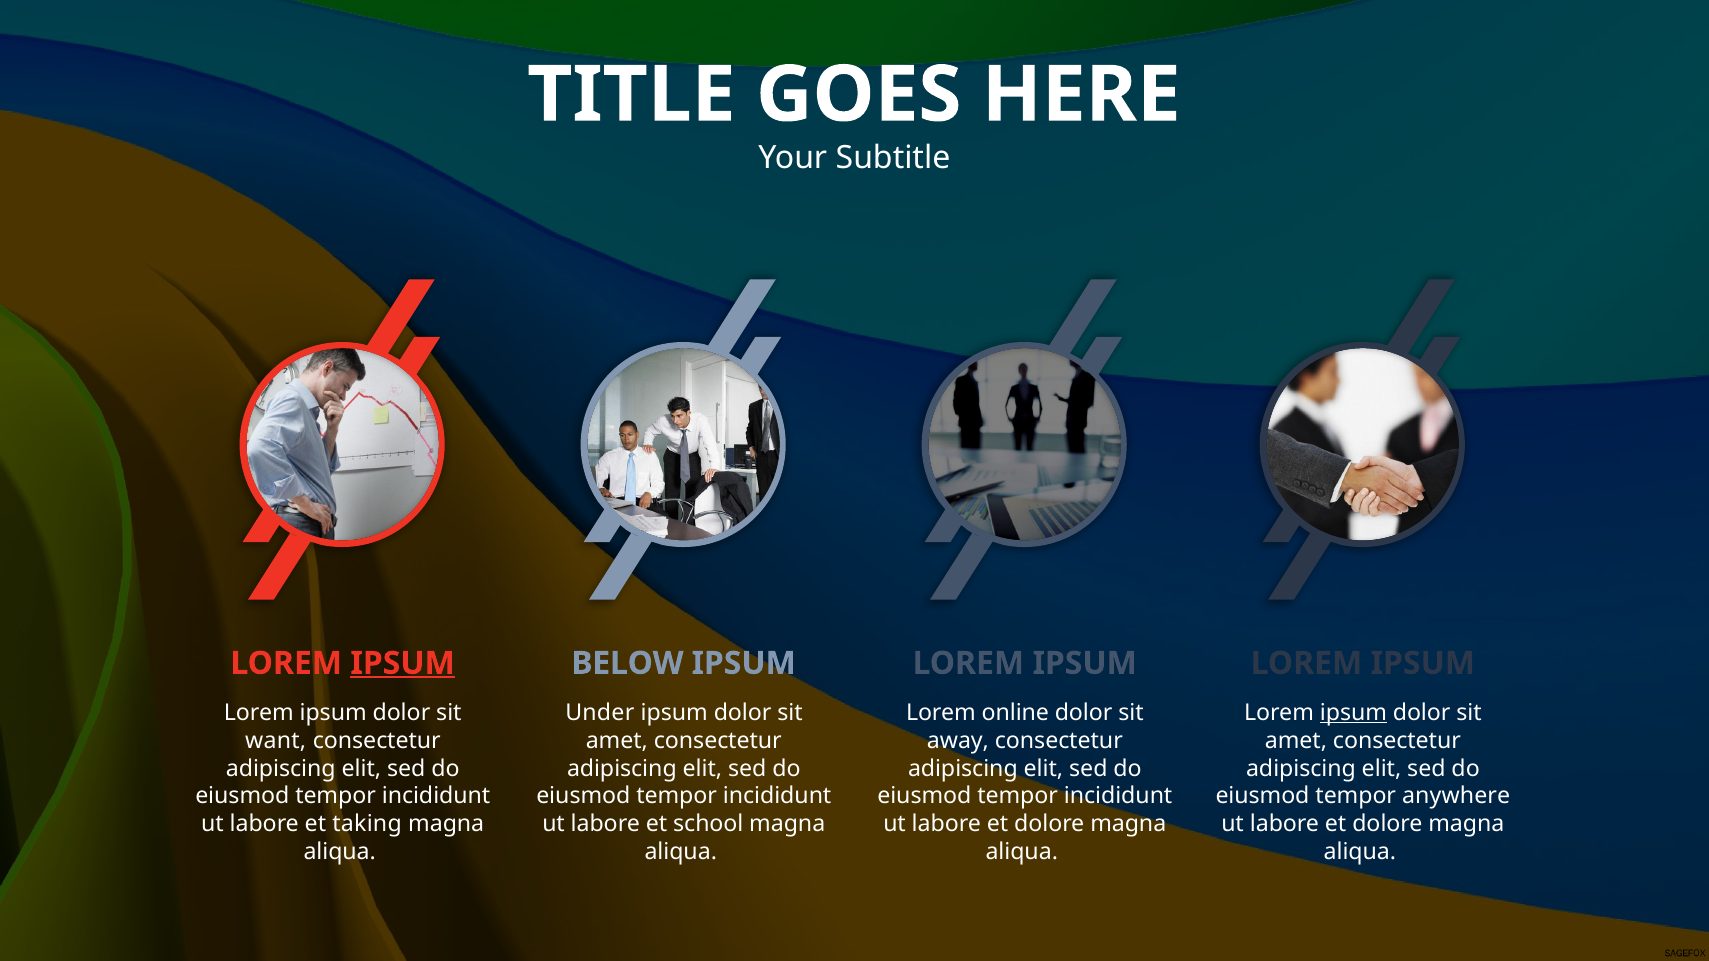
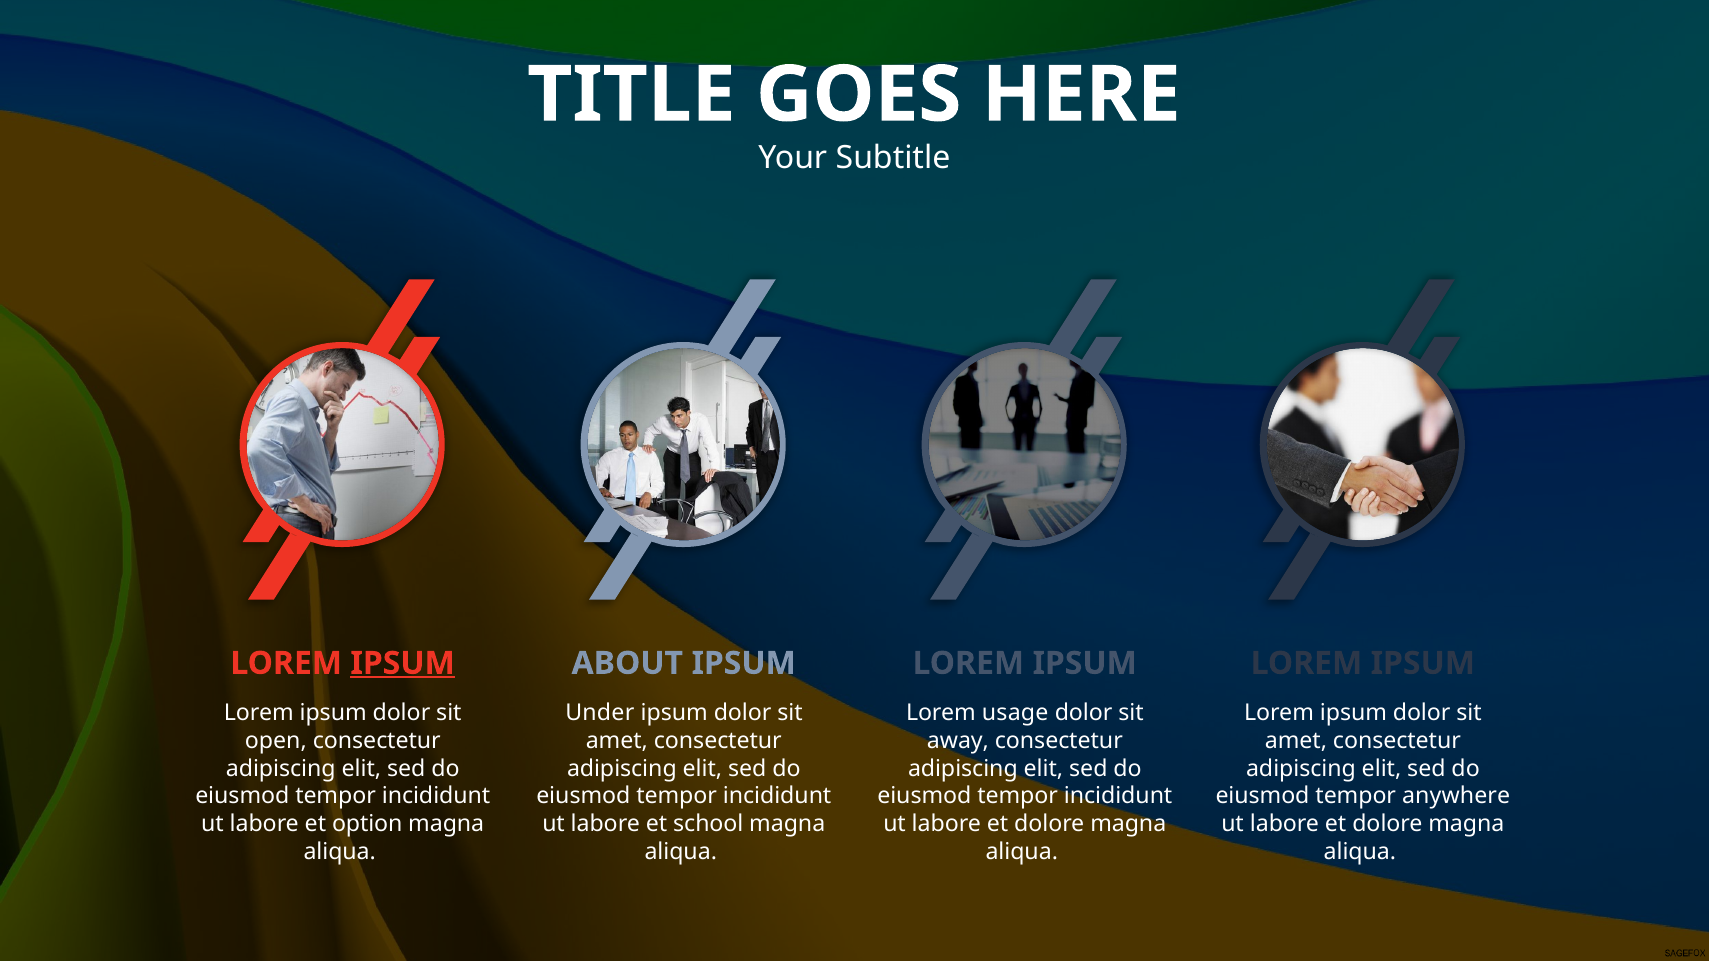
BELOW: BELOW -> ABOUT (627, 663)
online: online -> usage (1015, 713)
ipsum underline: present -> none (1353, 713)
want: want -> open (276, 741)
taking: taking -> option (367, 824)
